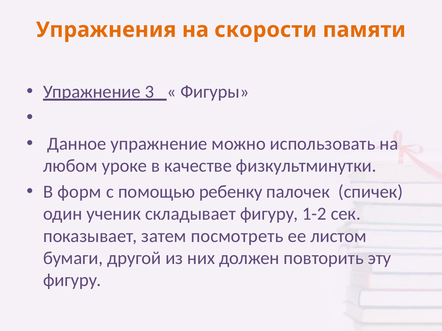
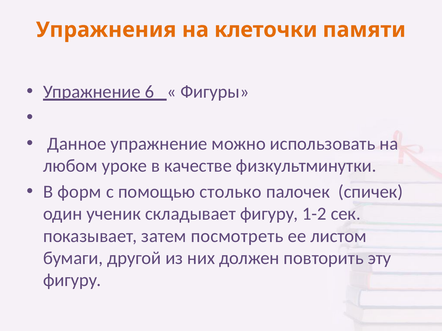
скорости: скорости -> клеточки (266, 30)
3: 3 -> 6 (150, 92)
ребенку: ребенку -> столько (231, 192)
